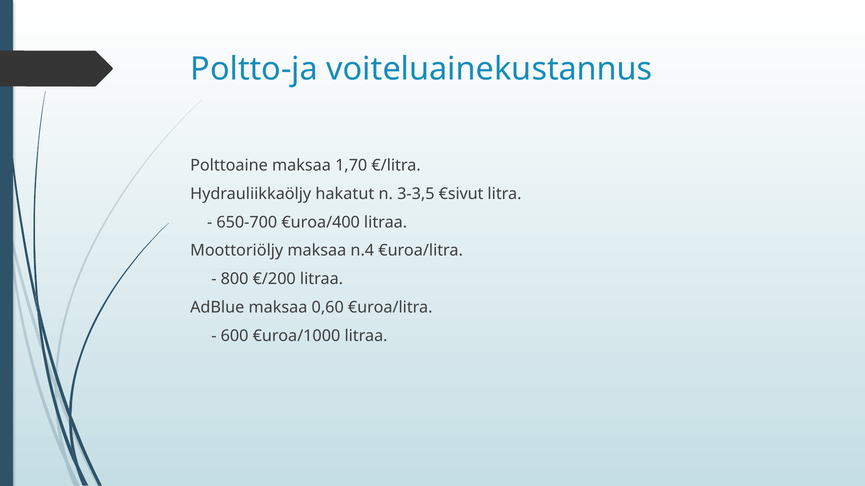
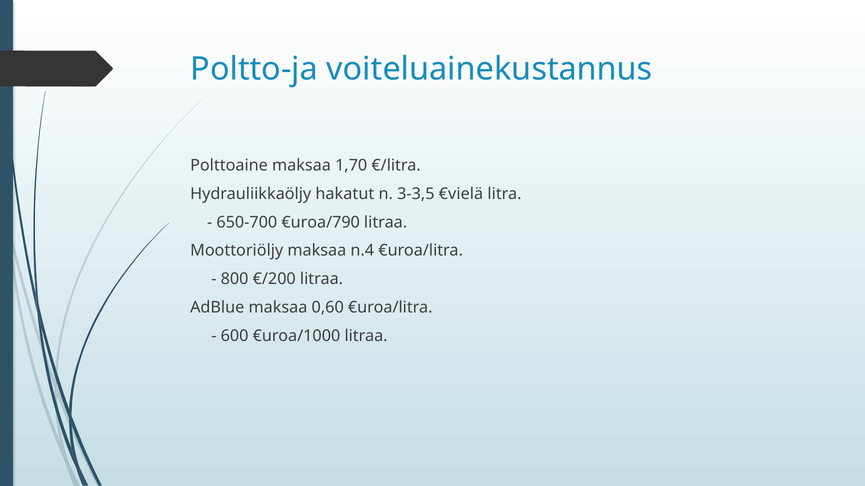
€sivut: €sivut -> €vielä (461, 194)
€uroa/400: €uroa/400 -> €uroa/790 (321, 222)
